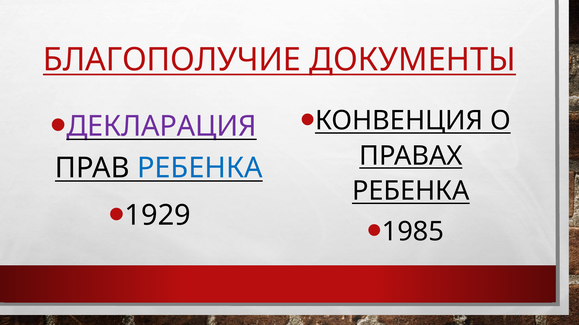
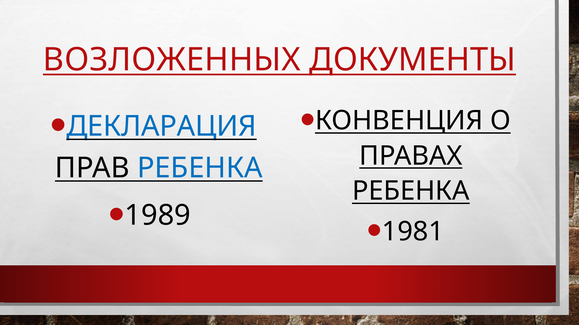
БЛАГОПОЛУЧИЕ: БЛАГОПОЛУЧИЕ -> ВОЗЛОЖЕННЫХ (172, 60)
ДЕКЛАРАЦИЯ colour: purple -> blue (162, 127)
1929: 1929 -> 1989 (158, 216)
1985: 1985 -> 1981 (413, 232)
